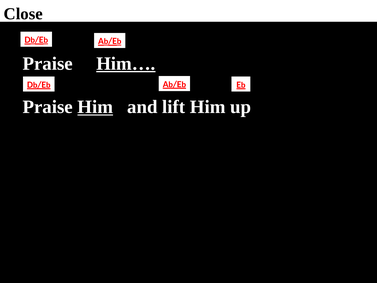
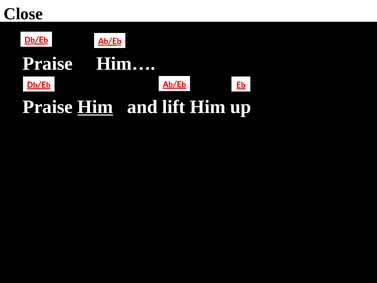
Him… underline: present -> none (126, 63)
